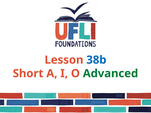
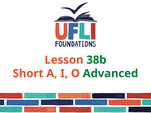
38b colour: blue -> green (96, 60)
